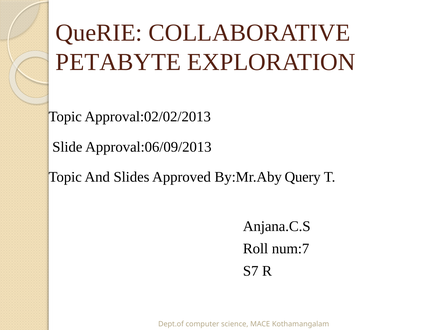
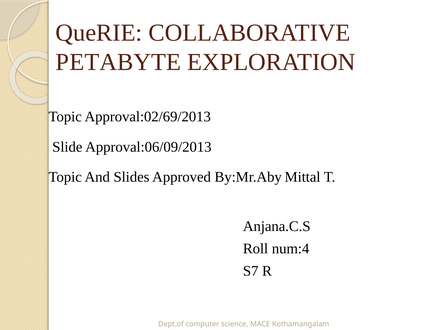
Approval:02/02/2013: Approval:02/02/2013 -> Approval:02/69/2013 (148, 117)
Query: Query -> Mittal (303, 177)
num:7: num:7 -> num:4 (291, 249)
